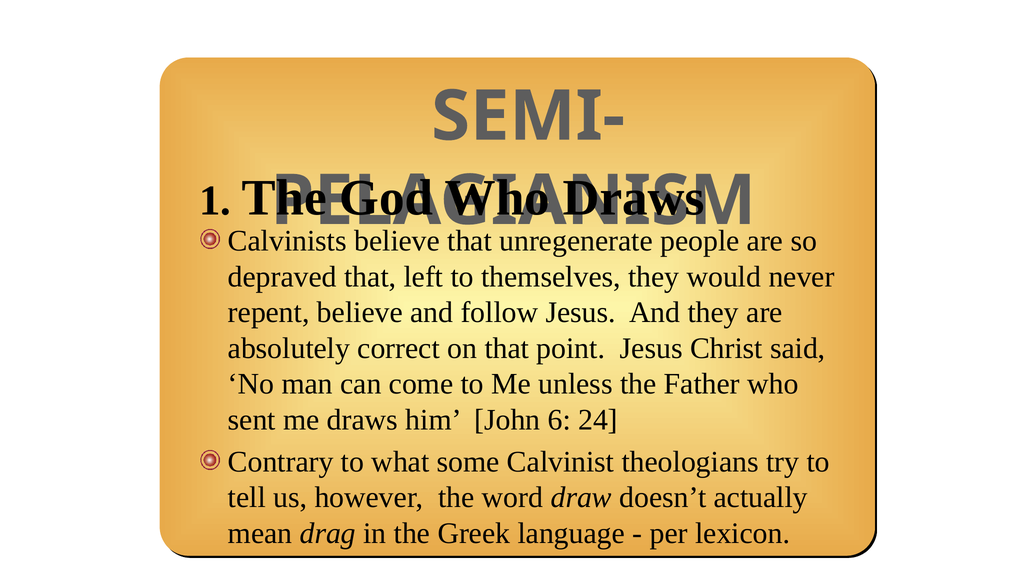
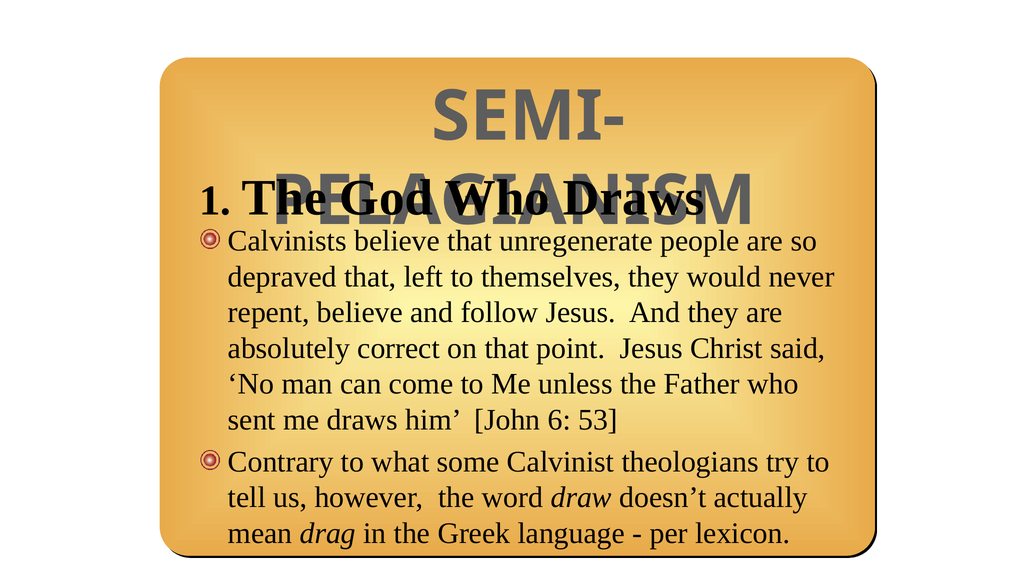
24: 24 -> 53 (598, 420)
